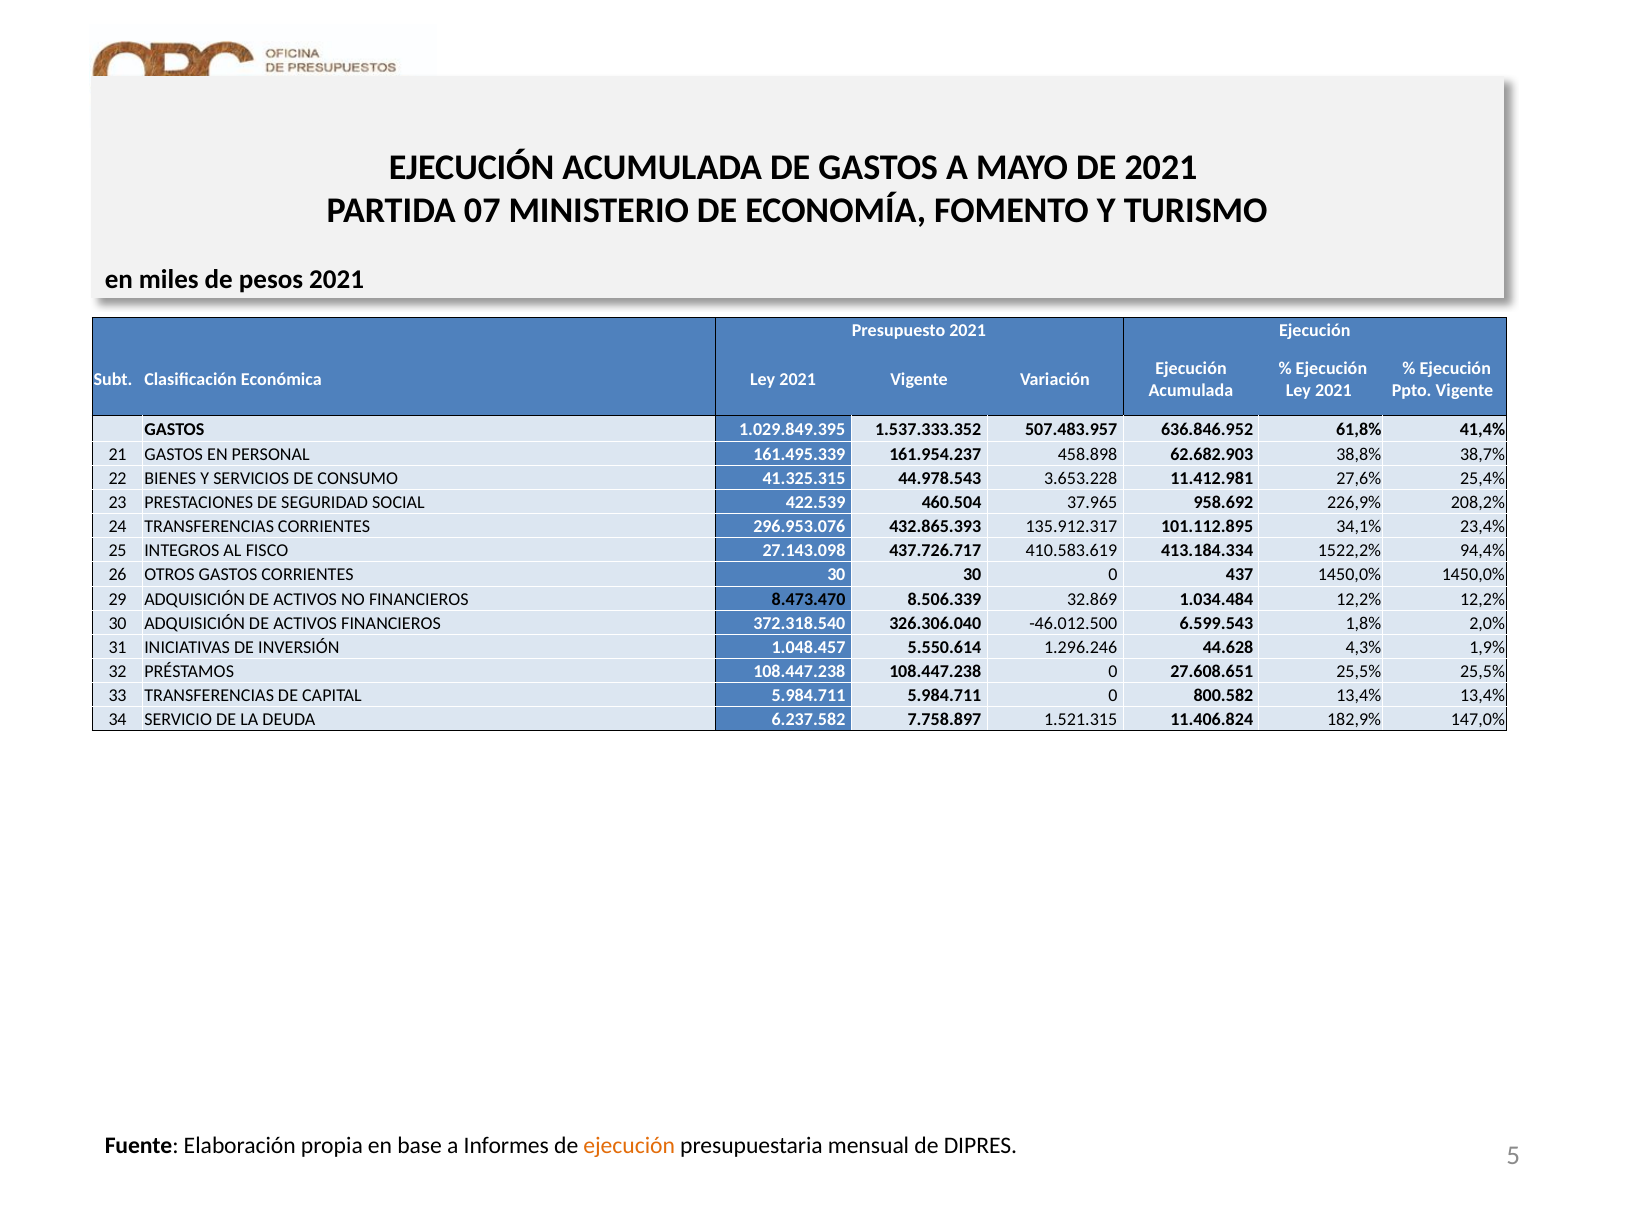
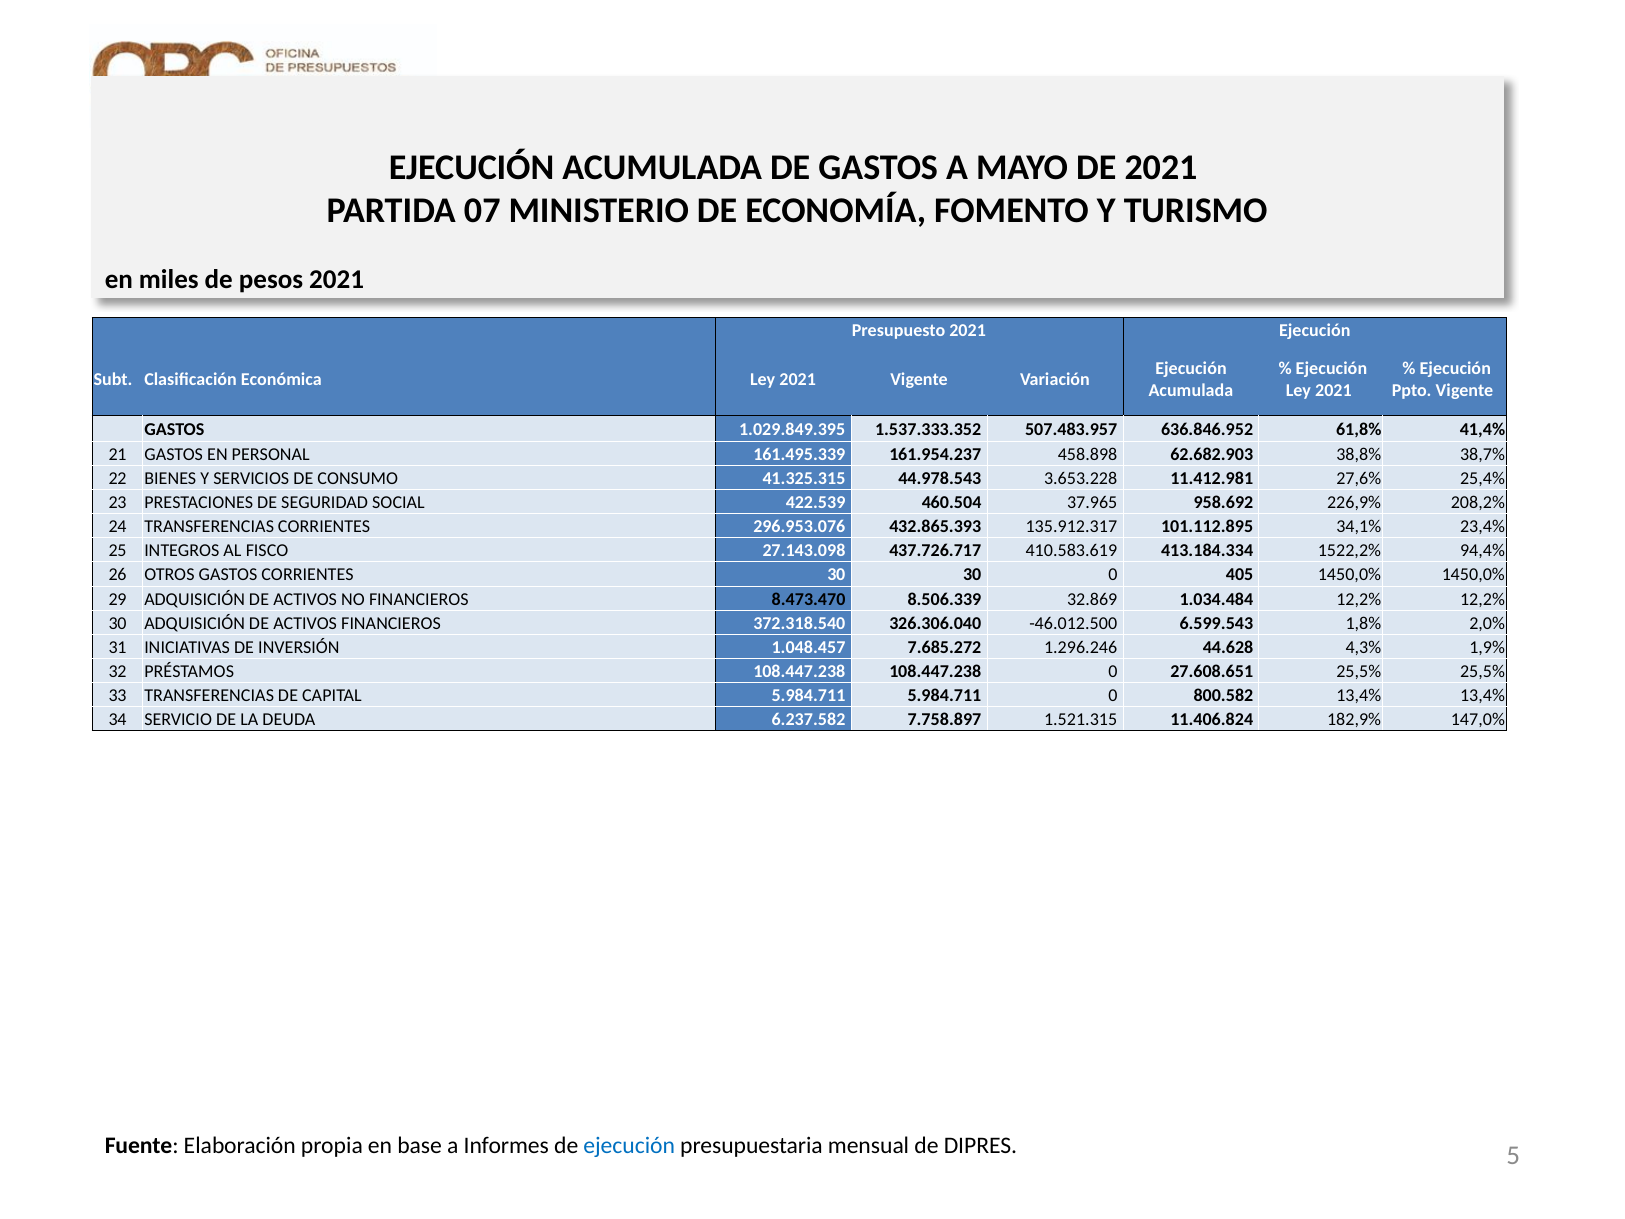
437: 437 -> 405 (1240, 575)
5.550.614: 5.550.614 -> 7.685.272 (945, 647)
ejecución colour: orange -> blue (629, 1145)
